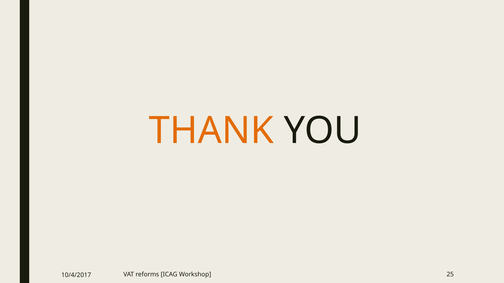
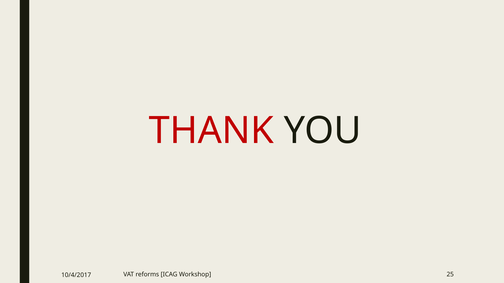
THANK colour: orange -> red (211, 131)
